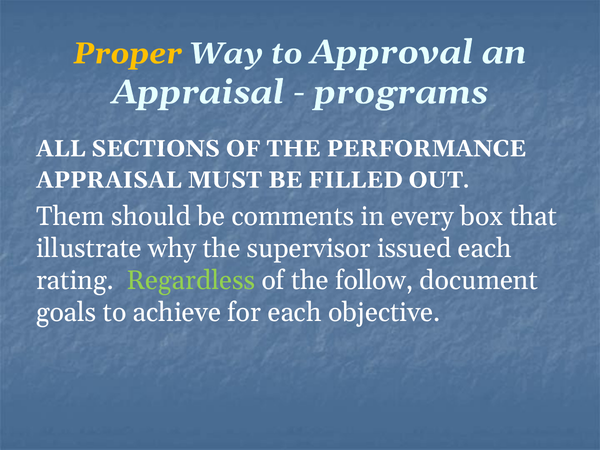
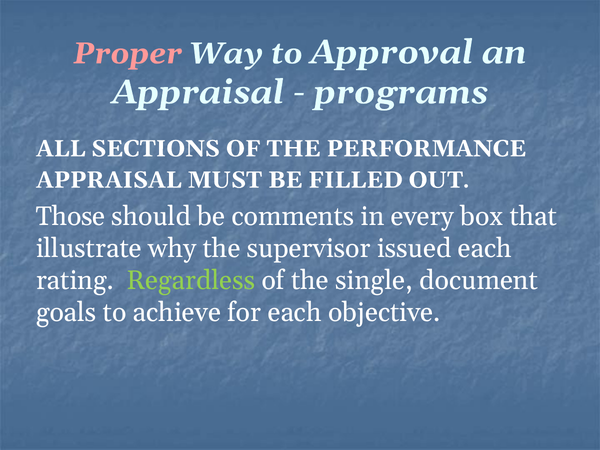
Proper colour: yellow -> pink (128, 53)
Them: Them -> Those (70, 216)
follow: follow -> single (374, 280)
